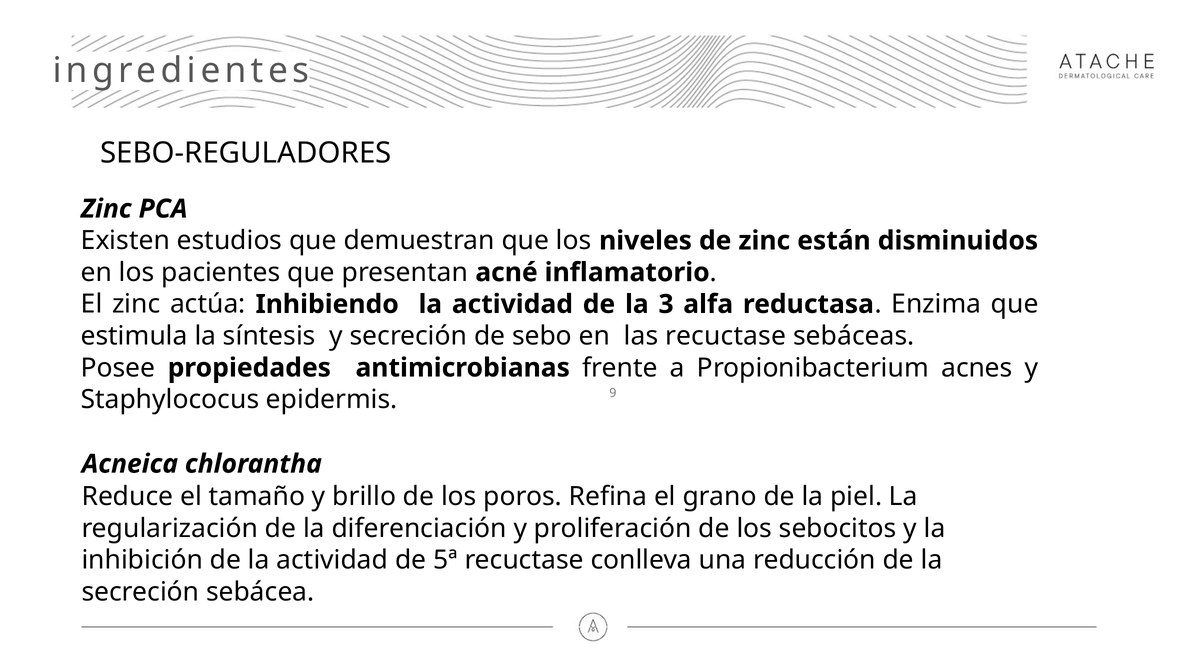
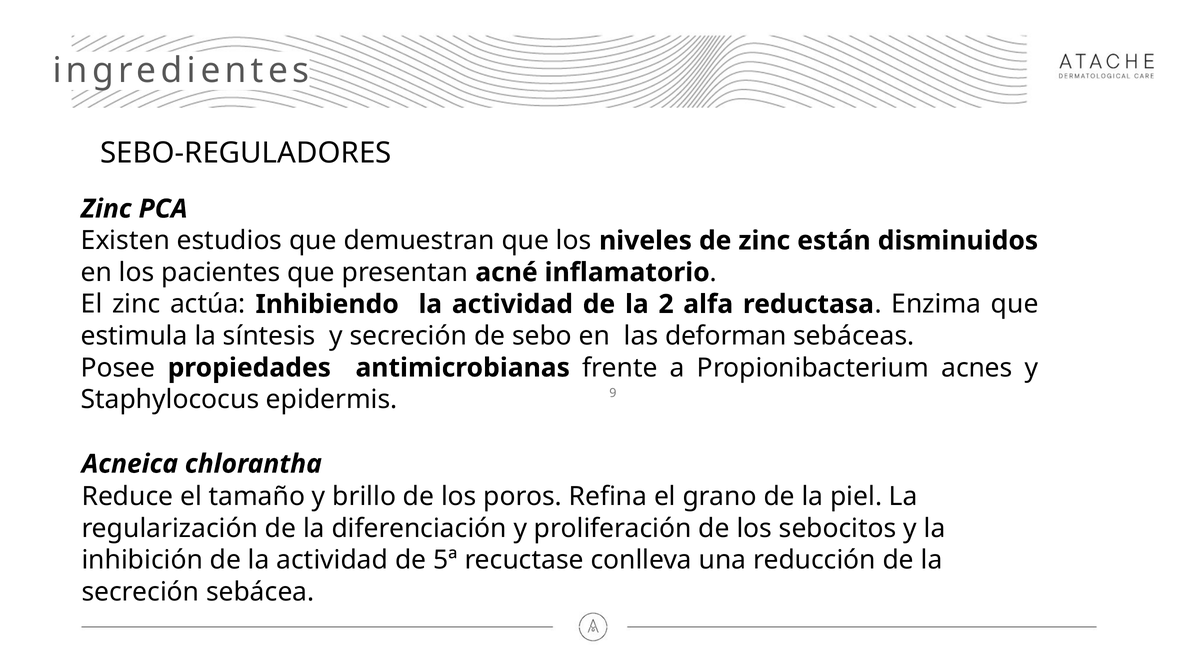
3: 3 -> 2 (666, 304)
las recuctase: recuctase -> deforman (726, 336)
